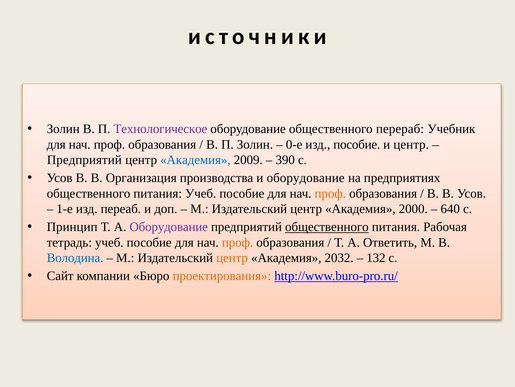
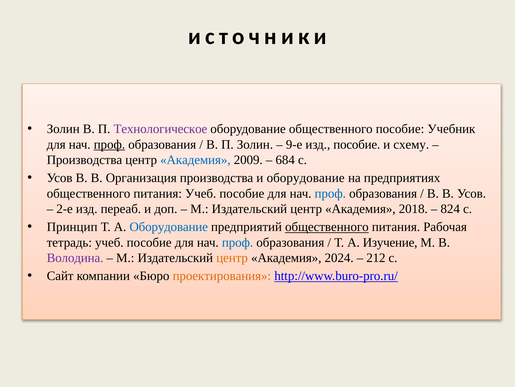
общественного перераб: перераб -> пособие (400, 129)
проф underline: none -> present (109, 144)
0-е: 0-е -> 9-е (294, 144)
и центр: центр -> схему (411, 144)
Предприятий: Предприятий -> Производства (84, 160)
390: 390 -> 684 (285, 160)
проф colour: orange -> blue (330, 193)
1-е: 1-е -> 2-е (65, 209)
2000: 2000 -> 2018 (413, 209)
640: 640 -> 824 (450, 209)
Оборудование colour: purple -> blue (169, 227)
проф colour: orange -> blue (238, 242)
Ответить: Ответить -> Изучение (390, 242)
Володина colour: blue -> purple (75, 257)
2032: 2032 -> 2024 (339, 257)
132: 132 -> 212 (376, 257)
